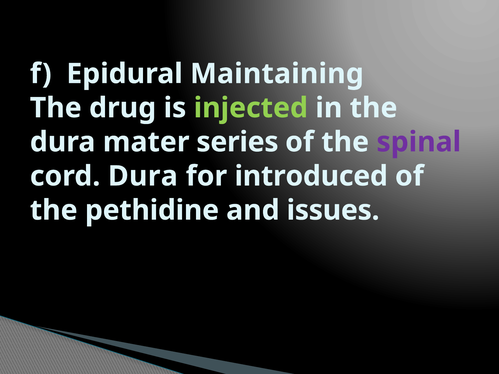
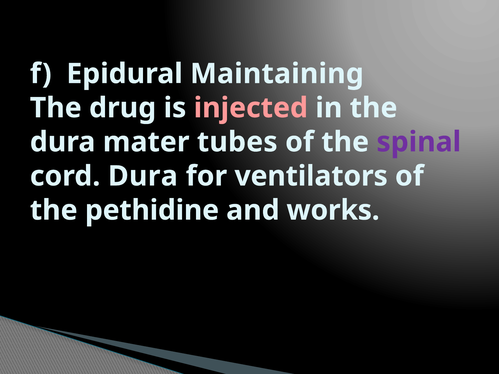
injected colour: light green -> pink (251, 108)
series: series -> tubes (237, 142)
introduced: introduced -> ventilators (311, 176)
issues: issues -> works (333, 210)
